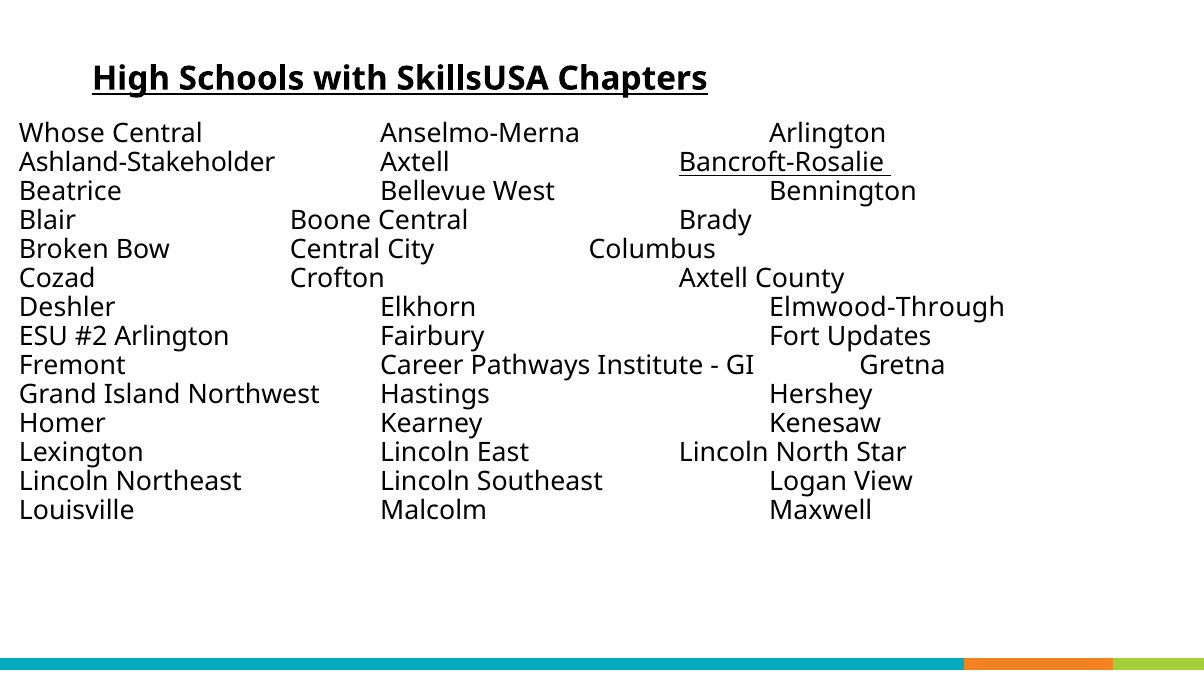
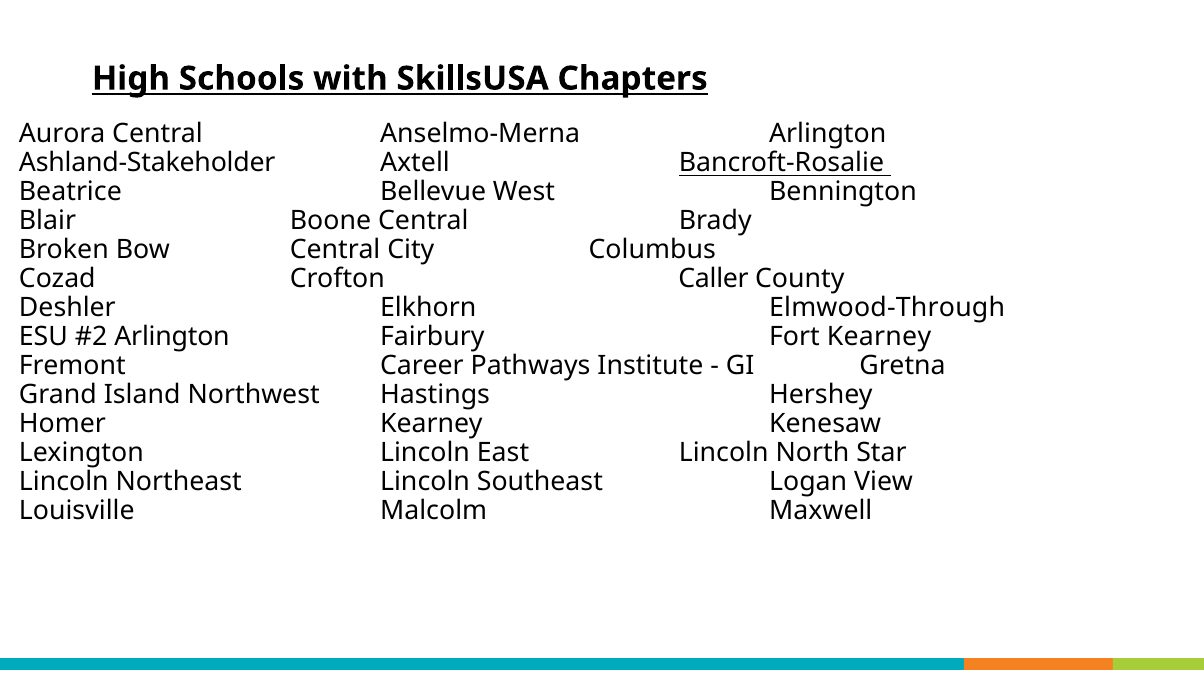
Whose: Whose -> Aurora (62, 134)
Crofton Axtell: Axtell -> Caller (714, 279)
Fort Updates: Updates -> Kearney (879, 337)
